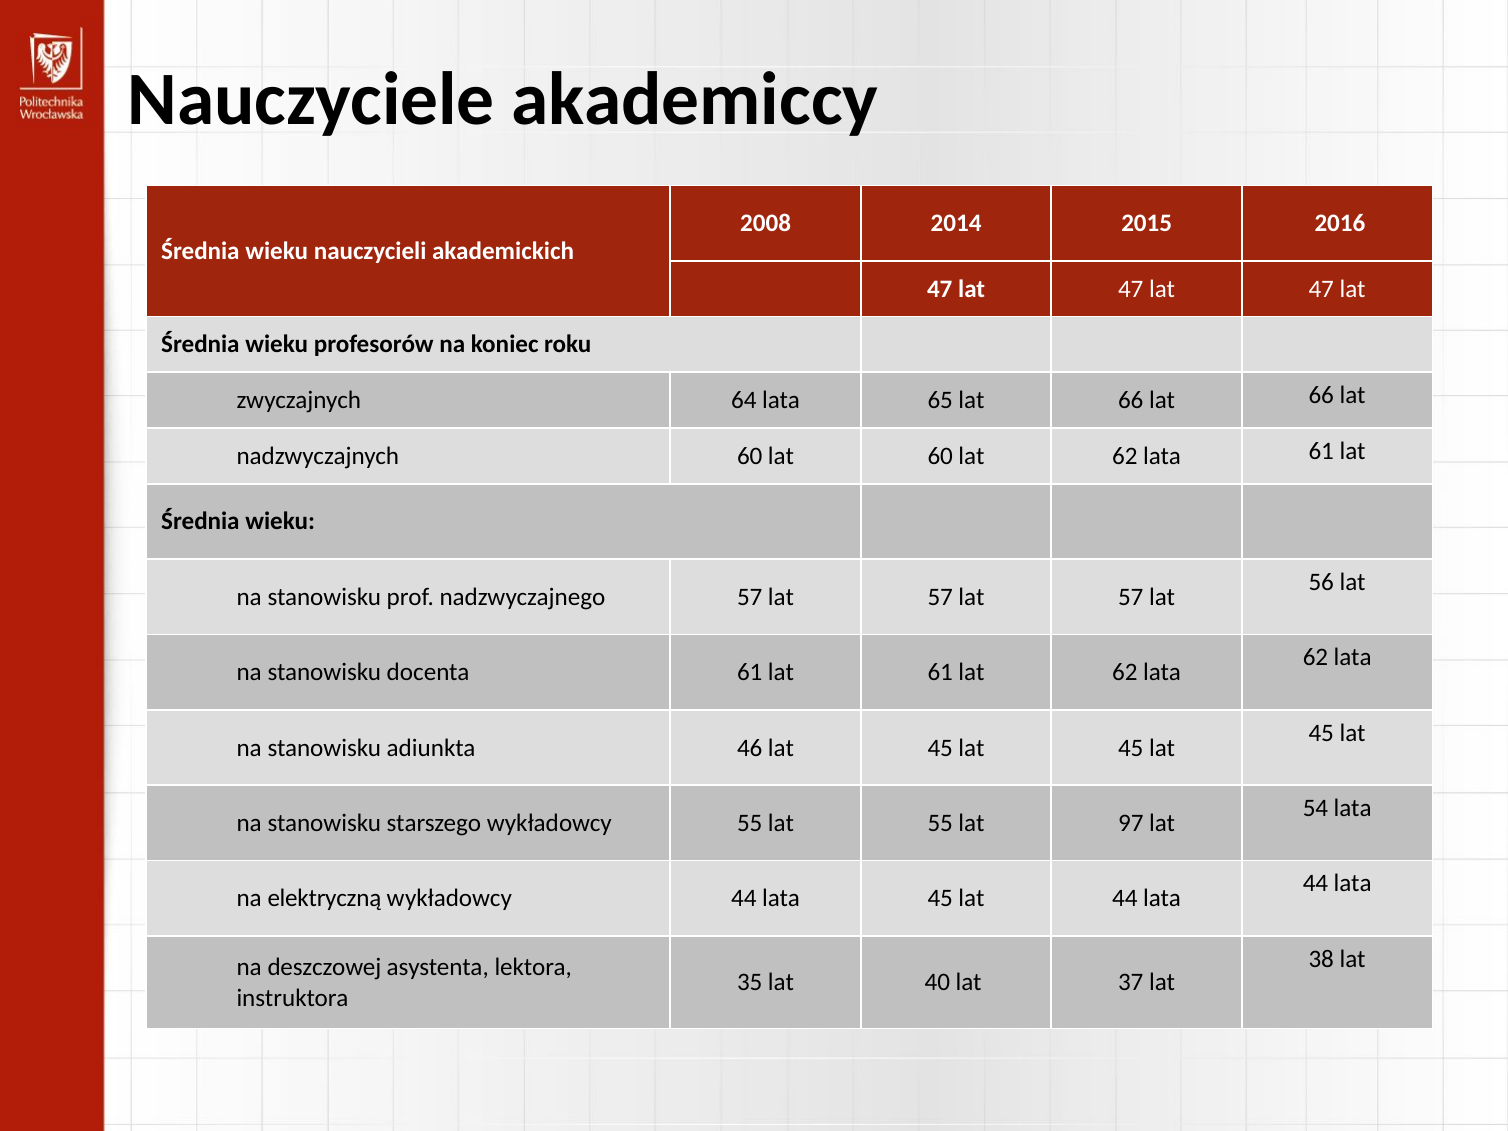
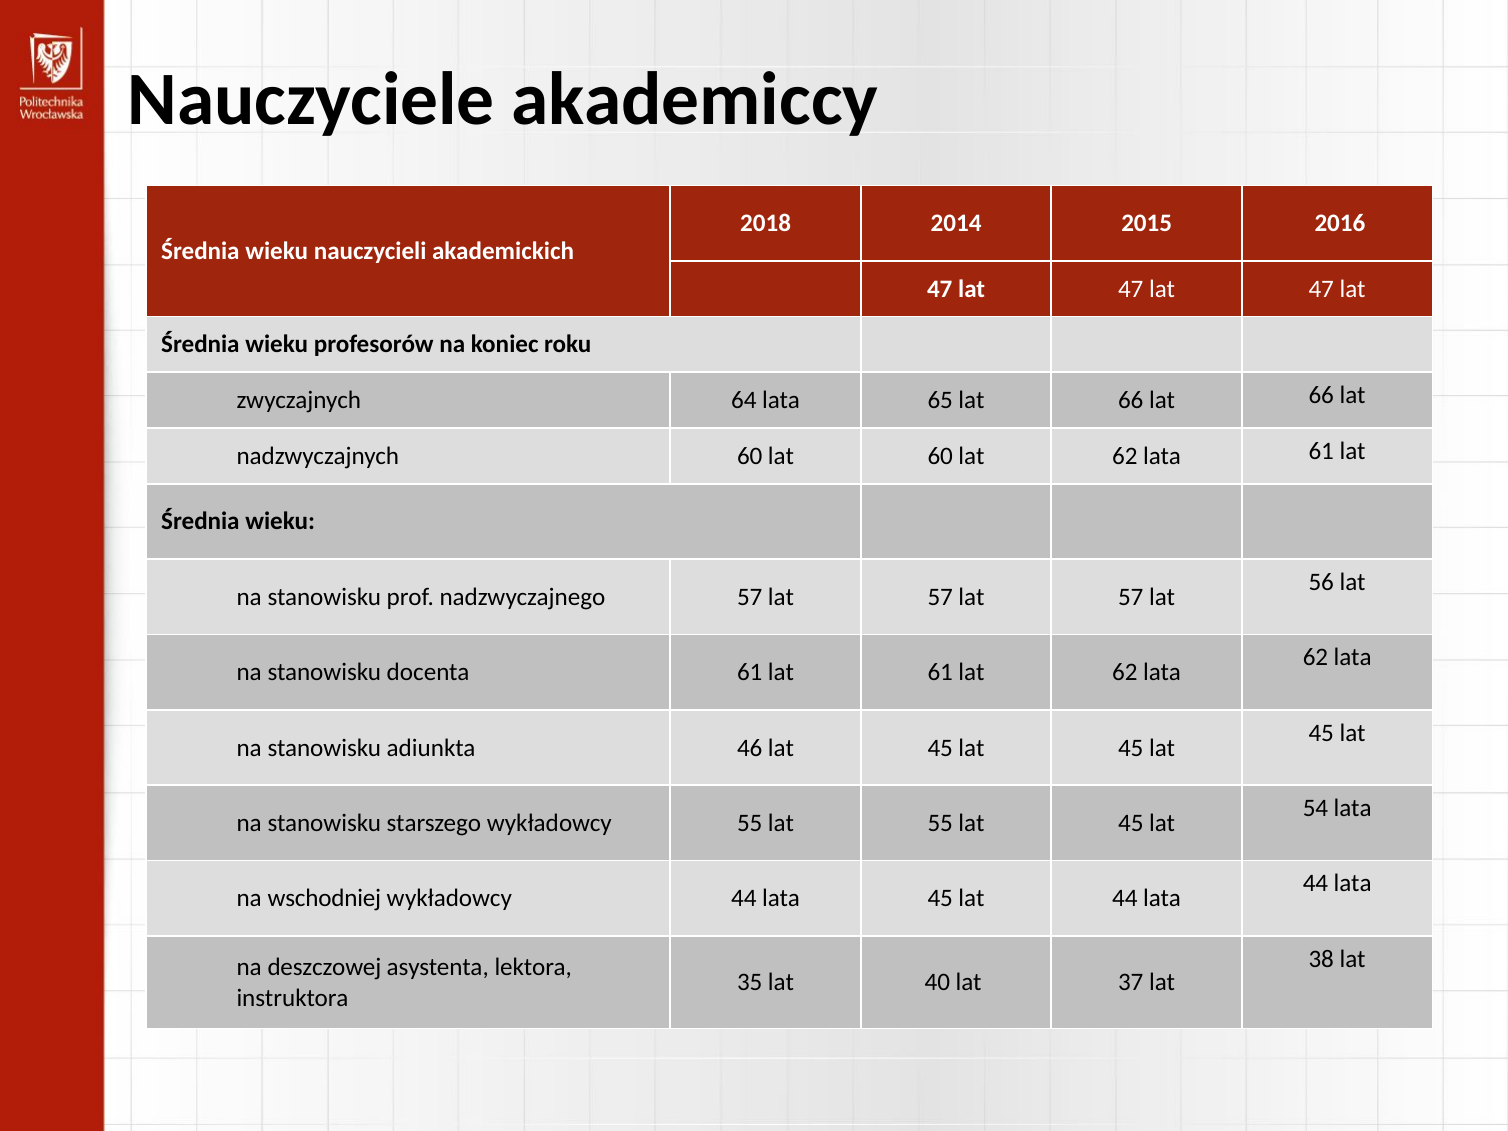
2008: 2008 -> 2018 (766, 223)
55 lat 97: 97 -> 45 (1131, 823)
elektryczną: elektryczną -> wschodniej (324, 898)
